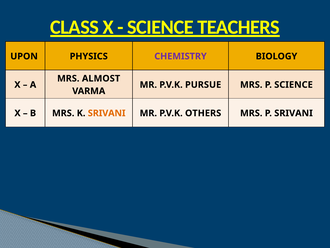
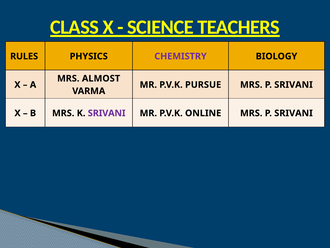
UPON: UPON -> RULES (24, 56)
SCIENCE: SCIENCE -> SRIVANI (294, 85)
SRIVANI colour: orange -> purple (107, 113)
OTHERS: OTHERS -> ONLINE (203, 113)
